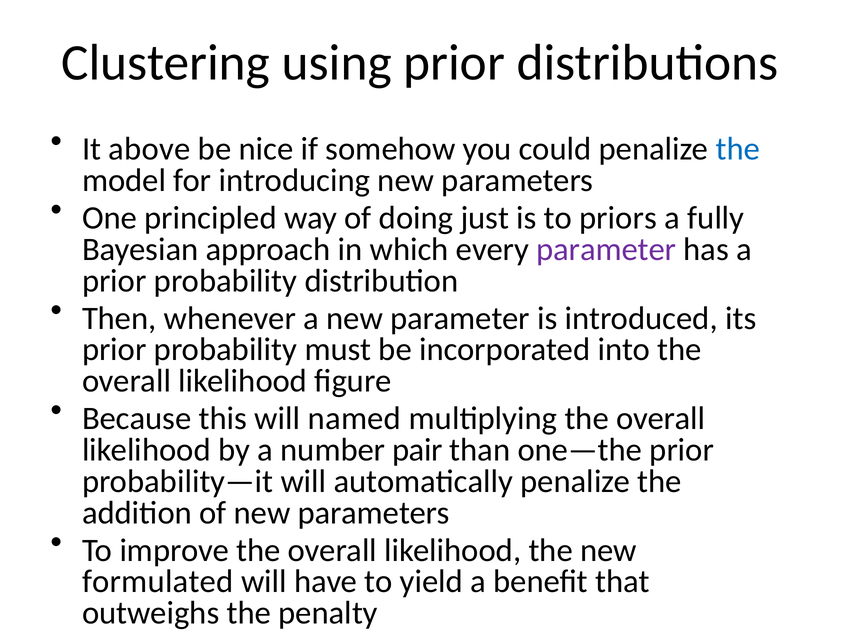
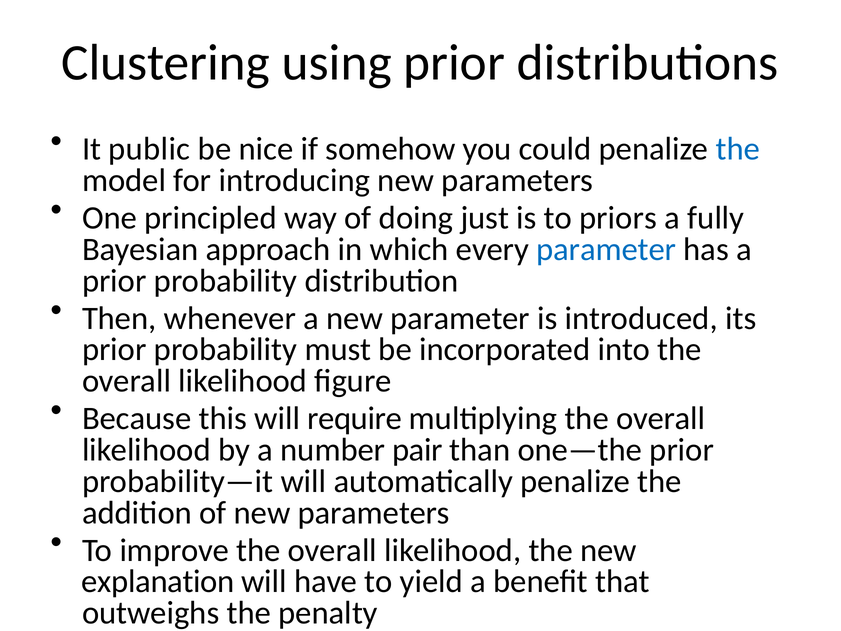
above: above -> public (149, 149)
parameter colour: purple -> blue (606, 249)
named: named -> require (355, 418)
formulated: formulated -> explanation (158, 581)
